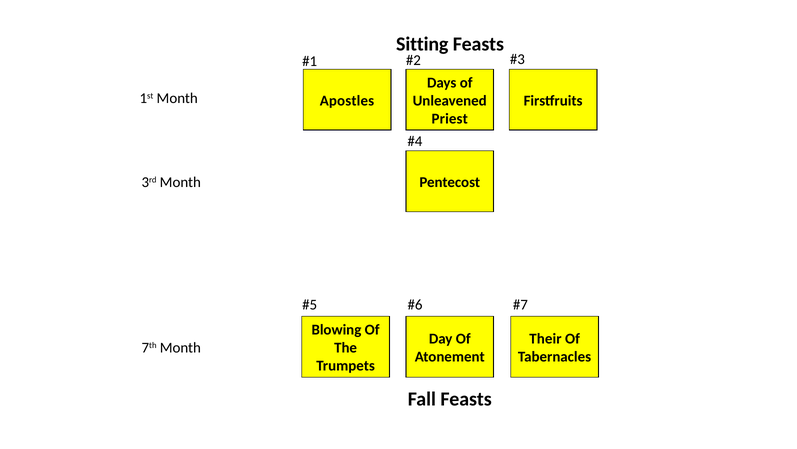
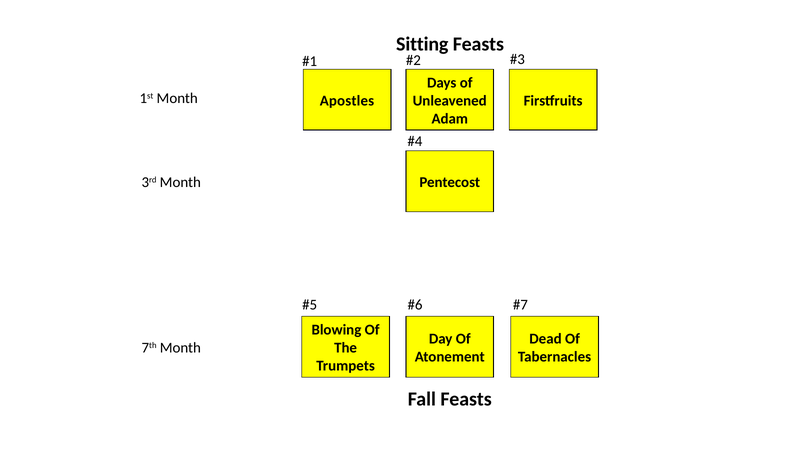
Priest: Priest -> Adam (450, 119)
Their: Their -> Dead (545, 338)
